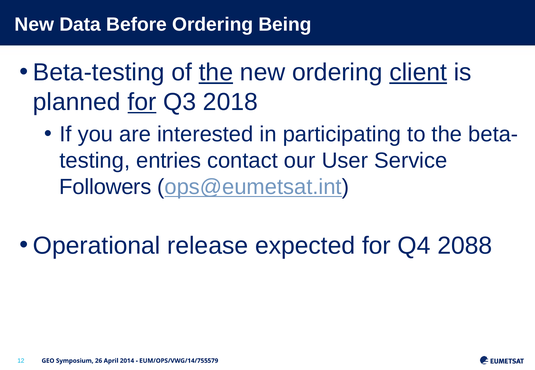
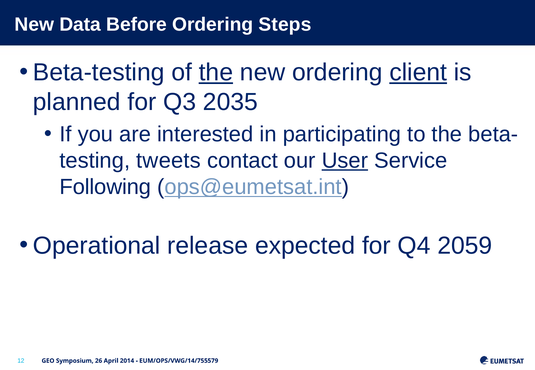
Being: Being -> Steps (285, 24)
for underline: present -> none (142, 102)
2018: 2018 -> 2035 (230, 102)
entries: entries -> tweets (169, 161)
User underline: none -> present (345, 161)
Followers: Followers -> Following (105, 187)
2088: 2088 -> 2059 (465, 246)
